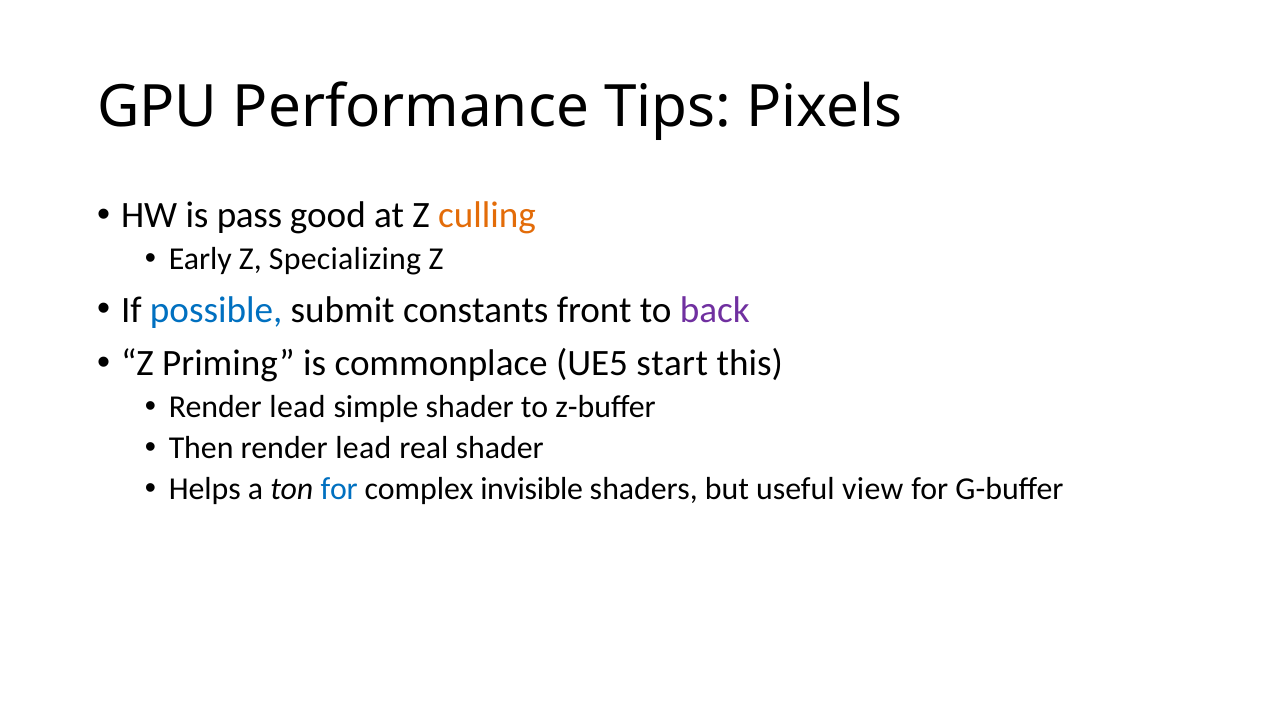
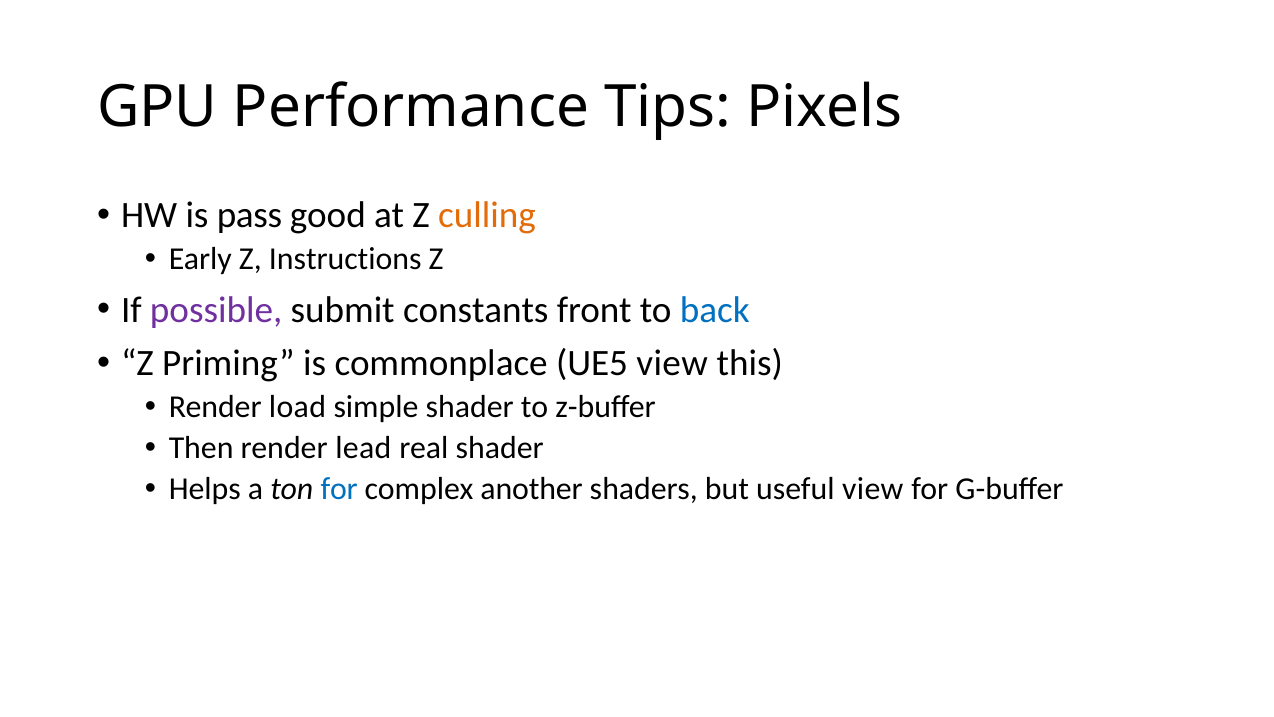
Specializing: Specializing -> Instructions (345, 259)
possible colour: blue -> purple (216, 310)
back colour: purple -> blue (715, 310)
UE5 start: start -> view (672, 363)
lead: lead -> load (297, 407)
invisible: invisible -> another (532, 489)
